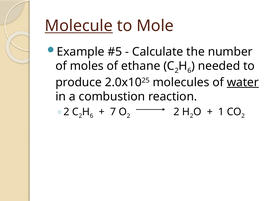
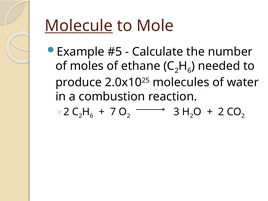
water underline: present -> none (243, 82)
2 2: 2 -> 3 (176, 112)
1: 1 -> 2 (221, 112)
